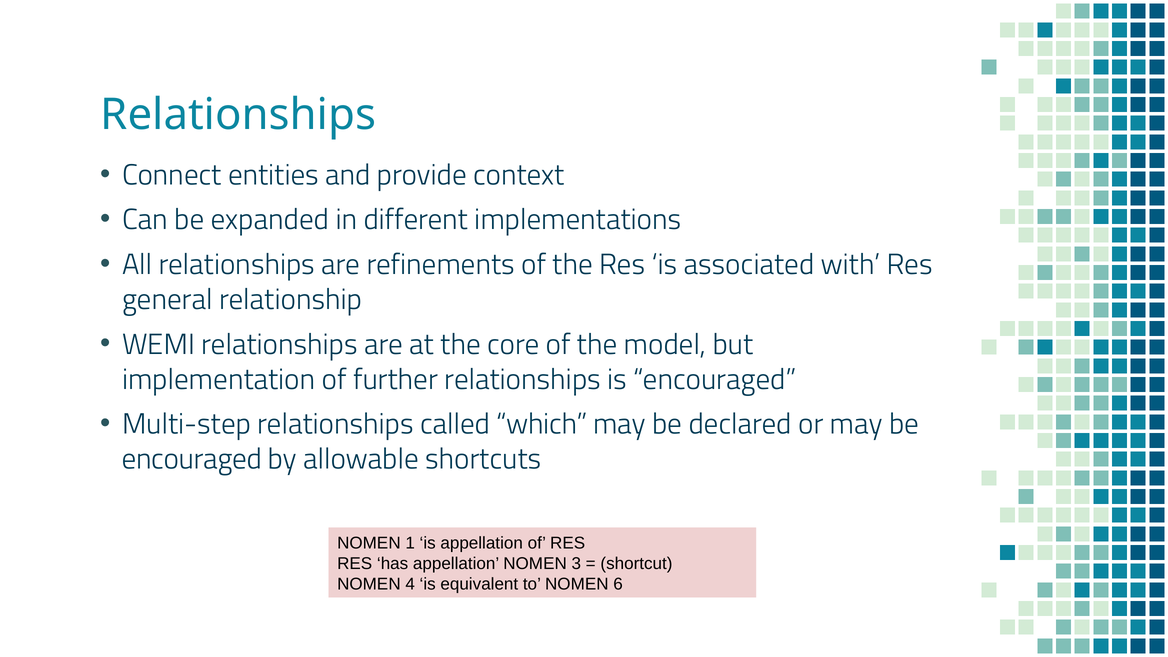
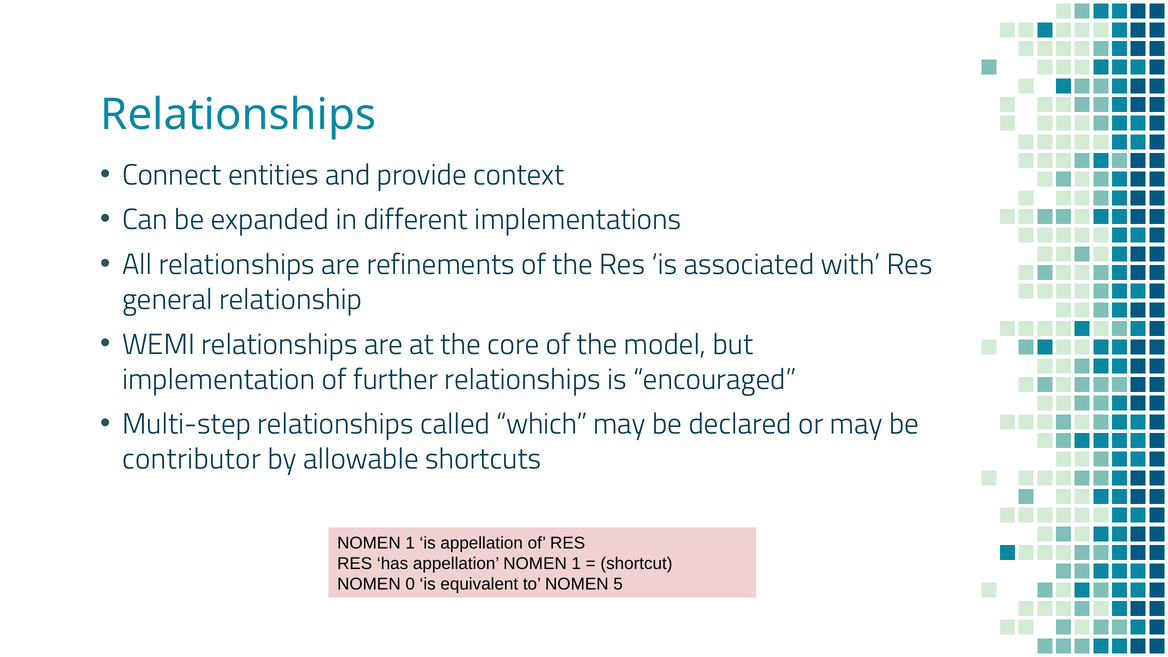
encouraged: encouraged -> contributor (192, 459)
appellation NOMEN 3: 3 -> 1 (576, 564)
4: 4 -> 0 (410, 584)
6: 6 -> 5 (618, 584)
